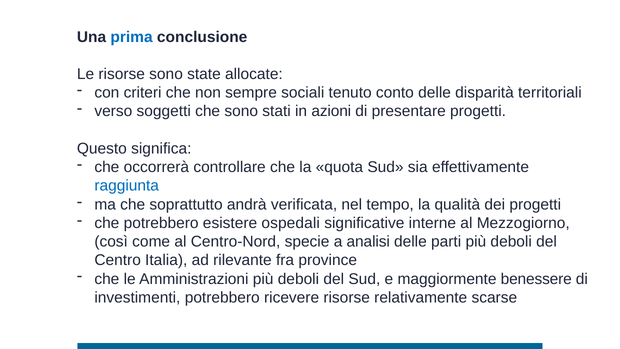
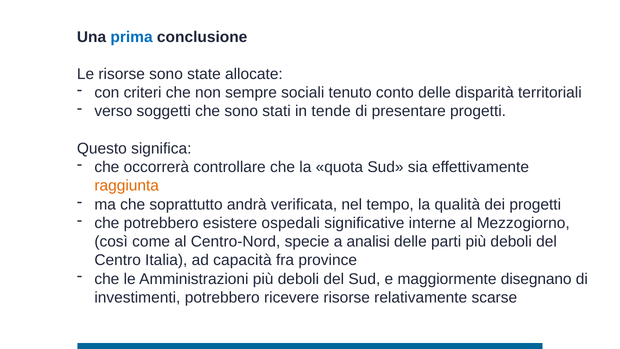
azioni: azioni -> tende (331, 111)
raggiunta colour: blue -> orange (127, 186)
rilevante: rilevante -> capacità (242, 260)
benessere: benessere -> disegnano (536, 279)
